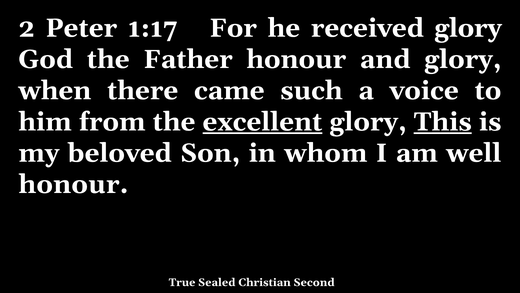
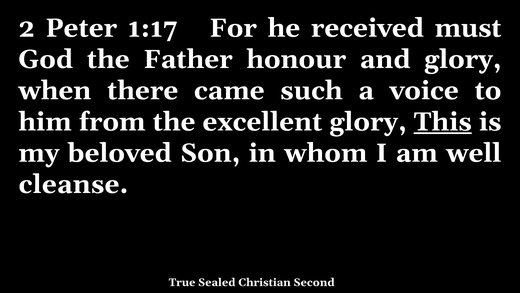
received glory: glory -> must (468, 28)
excellent underline: present -> none (262, 122)
honour: honour -> cleanse (73, 184)
